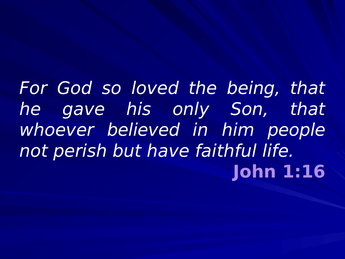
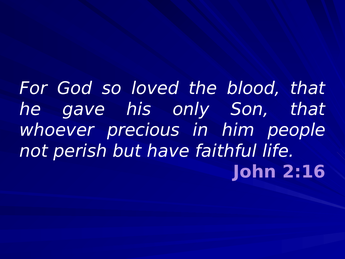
being: being -> blood (254, 88)
believed: believed -> precious (143, 130)
1:16: 1:16 -> 2:16 (304, 172)
